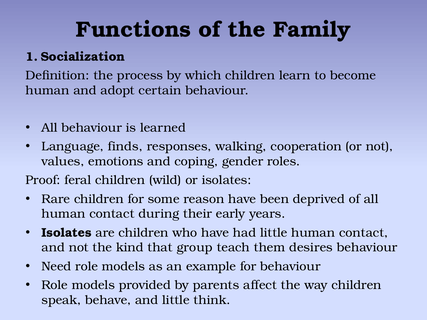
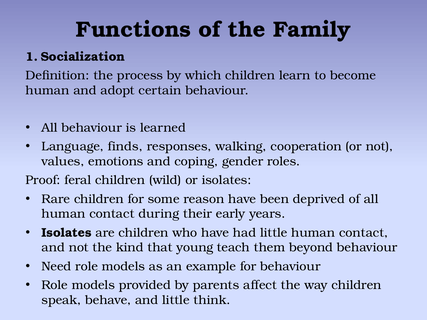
group: group -> young (195, 248)
desires: desires -> beyond (311, 248)
